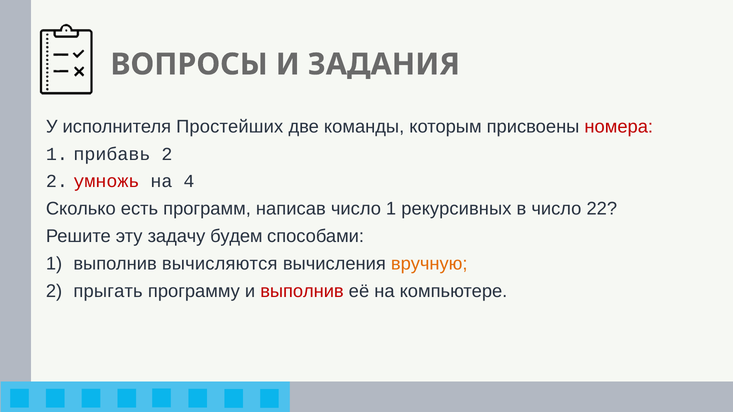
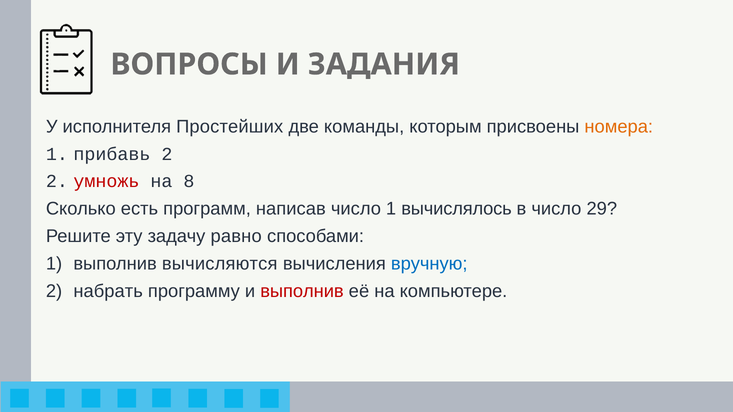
номера colour: red -> orange (619, 127)
4: 4 -> 8 (189, 182)
рекурсивных: рекурсивных -> вычислялось (456, 209)
22: 22 -> 29 (602, 209)
будем: будем -> равно (236, 236)
вручную colour: orange -> blue (429, 264)
прыгать: прыгать -> набрать (108, 291)
